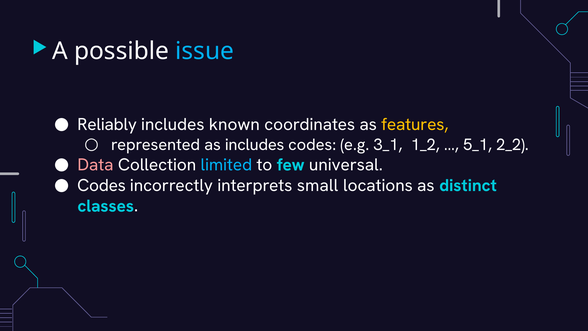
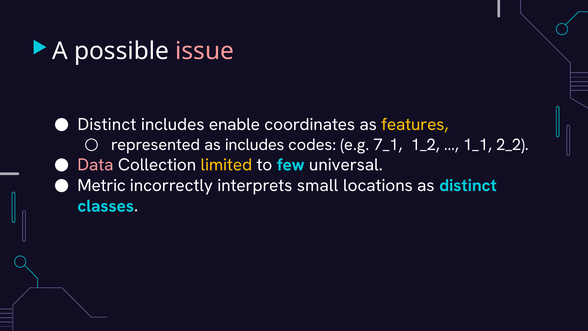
issue colour: light blue -> pink (205, 51)
Reliably: Reliably -> Distinct (107, 124)
known: known -> enable (234, 124)
3_1: 3_1 -> 7_1 (388, 145)
5_1: 5_1 -> 1_1 (478, 145)
limited colour: light blue -> yellow (226, 165)
Codes: Codes -> Metric (102, 185)
